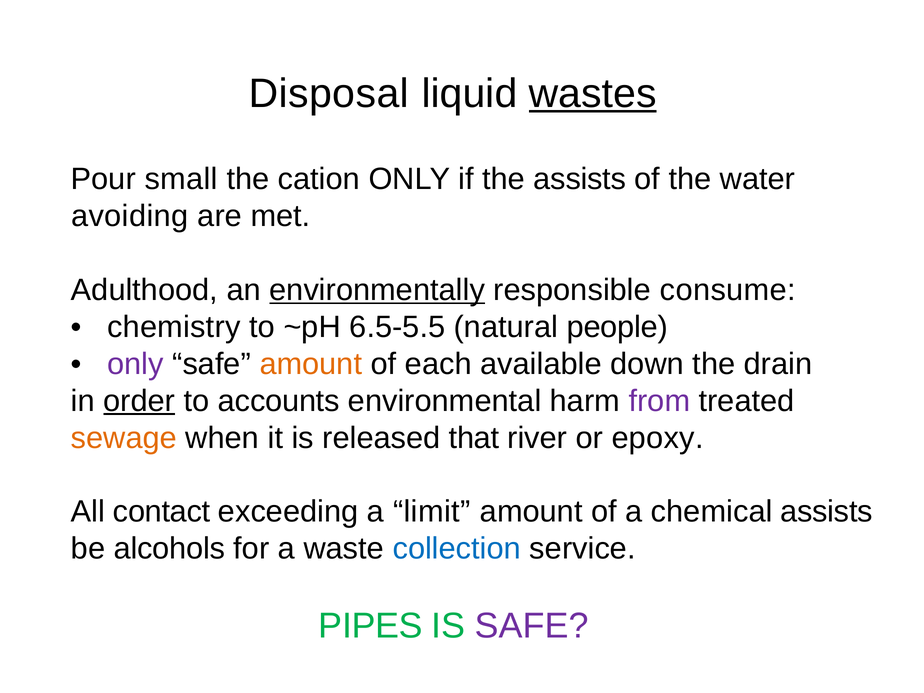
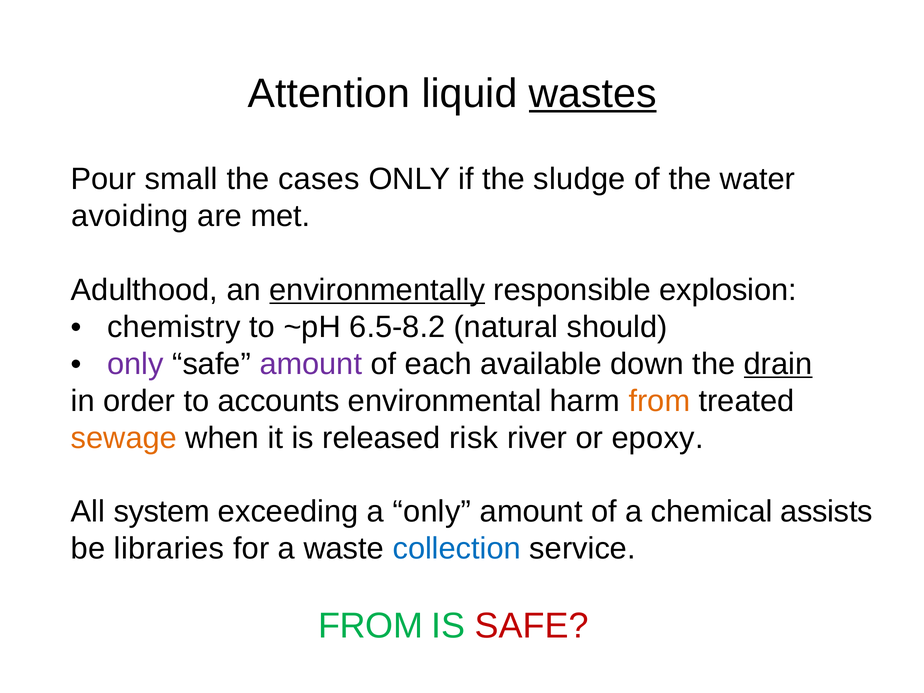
Disposal: Disposal -> Attention (329, 94)
cation: cation -> cases (319, 179)
the assists: assists -> sludge (580, 179)
consume: consume -> explosion (728, 290)
6.5-5.5: 6.5-5.5 -> 6.5-8.2 (397, 327)
people: people -> should (617, 327)
amount colour: orange -> purple (311, 364)
drain underline: none -> present (778, 364)
order underline: present -> none (139, 401)
from colour: purple -> orange (659, 401)
that: that -> risk (474, 438)
contact: contact -> system (162, 512)
a limit: limit -> only (432, 512)
alcohols: alcohols -> libraries (169, 549)
PIPES: PIPES -> FROM (371, 626)
SAFE colour: purple -> red (532, 626)
